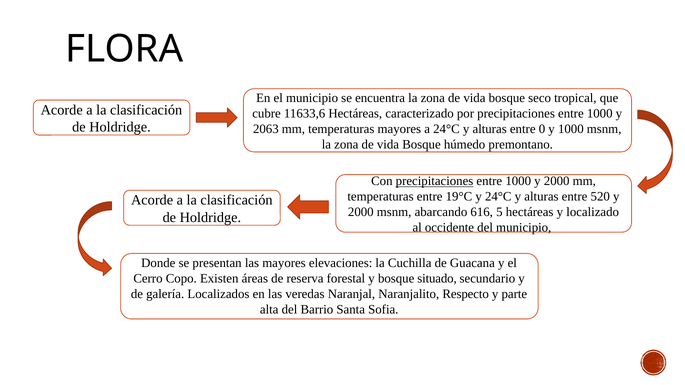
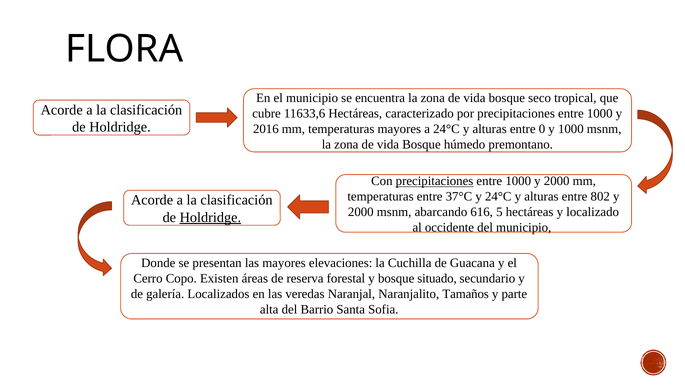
2063: 2063 -> 2016 (266, 129)
19°C: 19°C -> 37°C (459, 197)
520: 520 -> 802 (600, 197)
Holdridge underline: none -> present (210, 217)
Respecto: Respecto -> Tamaños (466, 294)
